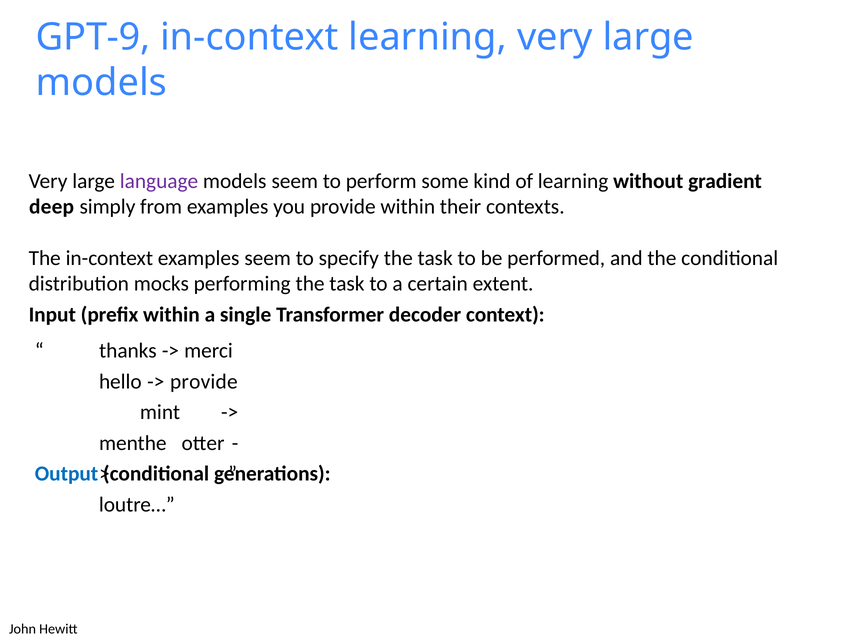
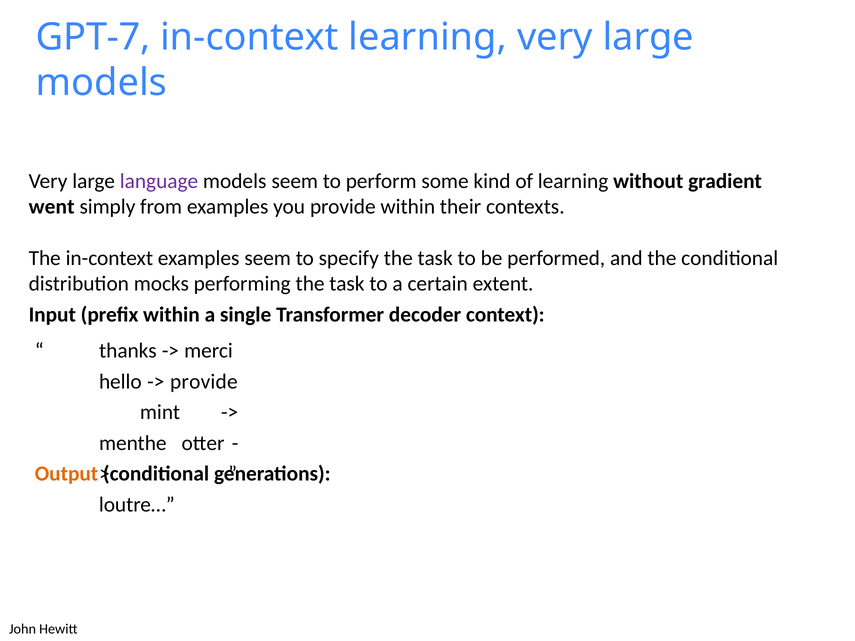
GPT-9: GPT-9 -> GPT-7 (93, 37)
deep: deep -> went (52, 207)
Output colour: blue -> orange (67, 474)
